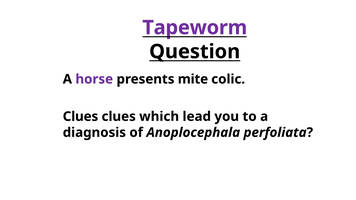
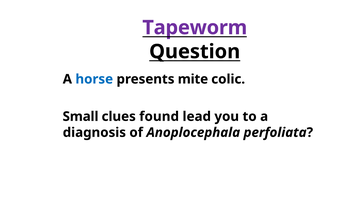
horse colour: purple -> blue (94, 79)
Clues: Clues -> Small (80, 117)
which: which -> found (159, 117)
